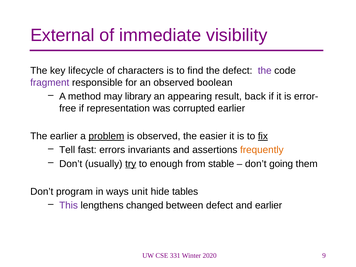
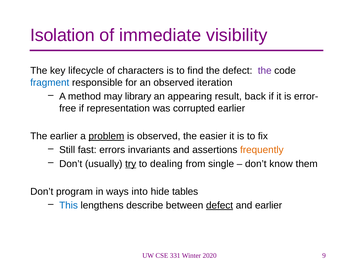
External: External -> Isolation (62, 35)
fragment colour: purple -> blue (50, 83)
boolean: boolean -> iteration (215, 83)
fix underline: present -> none (263, 136)
Tell: Tell -> Still (67, 150)
enough: enough -> dealing (166, 164)
stable: stable -> single (221, 164)
going: going -> know (281, 164)
unit: unit -> into (140, 192)
This colour: purple -> blue (69, 205)
changed: changed -> describe (145, 205)
defect underline: none -> present (220, 205)
